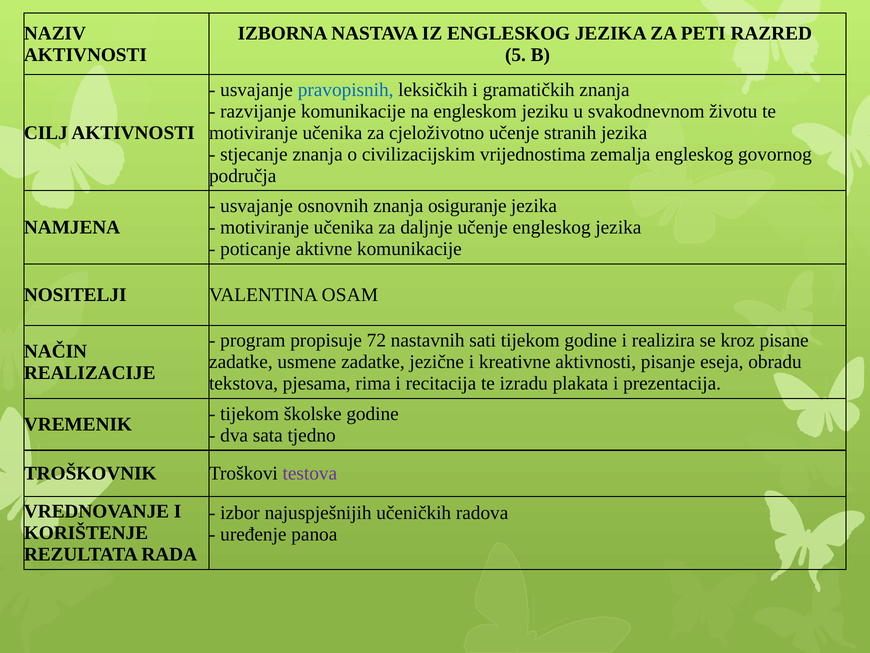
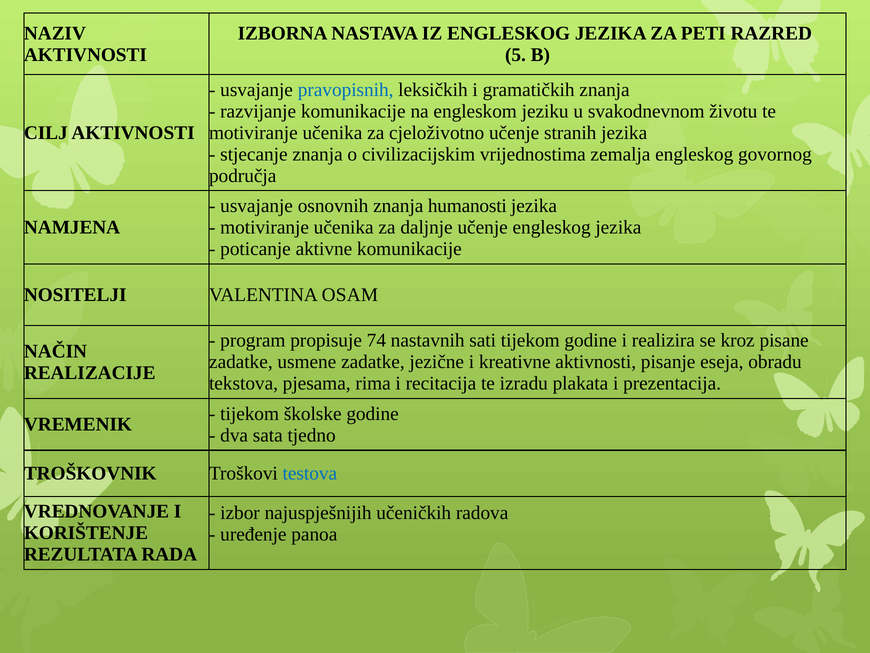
osiguranje: osiguranje -> humanosti (467, 206)
72: 72 -> 74 (376, 340)
testova colour: purple -> blue (310, 473)
